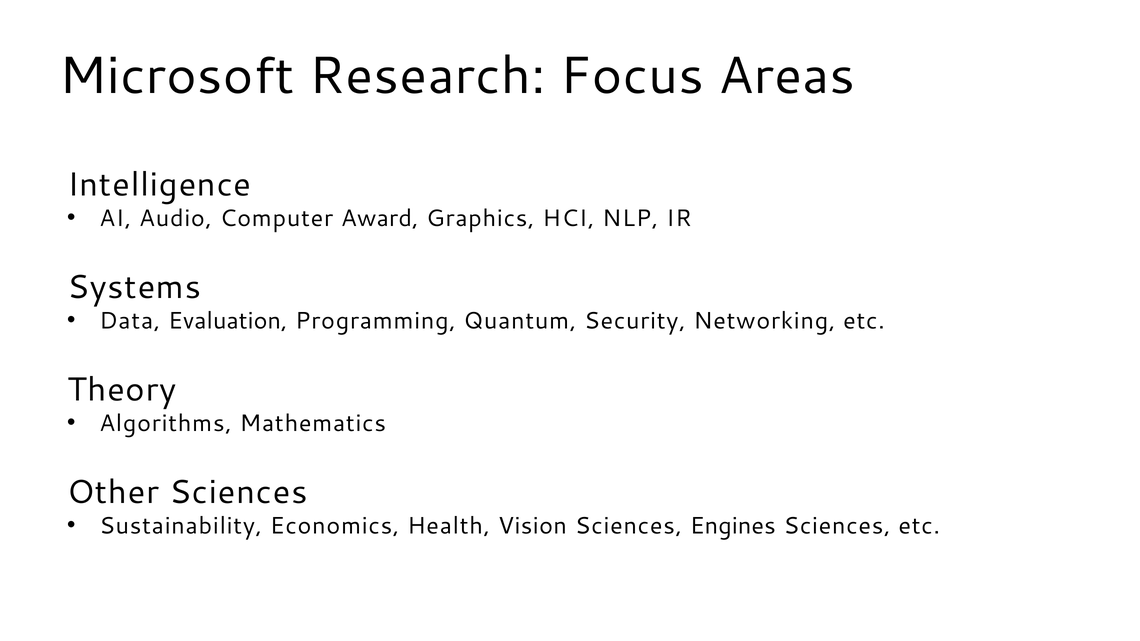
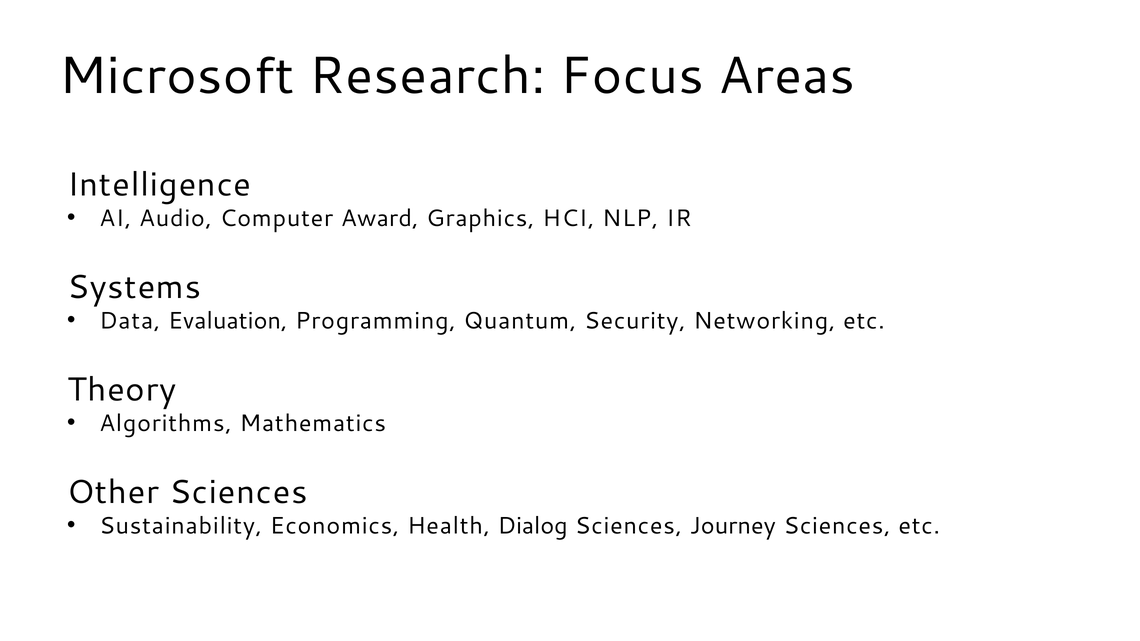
Vision: Vision -> Dialog (533, 526)
Engines: Engines -> Journey (733, 526)
